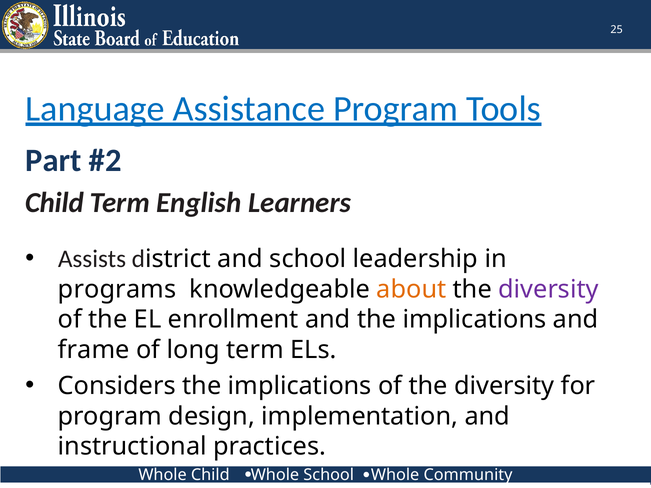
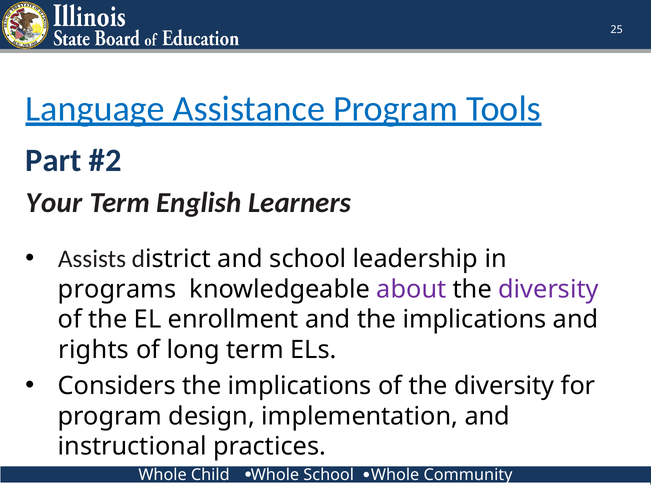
Child: Child -> Your (54, 203)
about colour: orange -> purple (411, 289)
frame: frame -> rights (94, 350)
